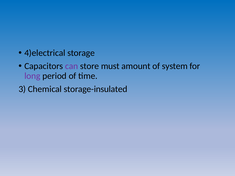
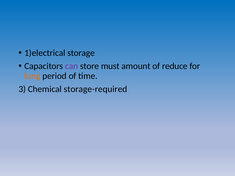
4)electrical: 4)electrical -> 1)electrical (45, 53)
system: system -> reduce (175, 66)
long colour: purple -> orange (32, 76)
storage-insulated: storage-insulated -> storage-required (96, 89)
